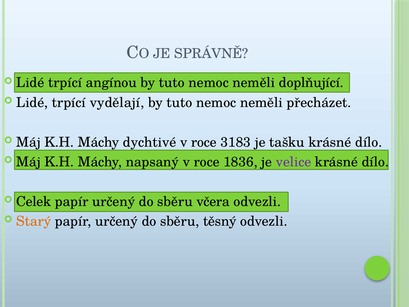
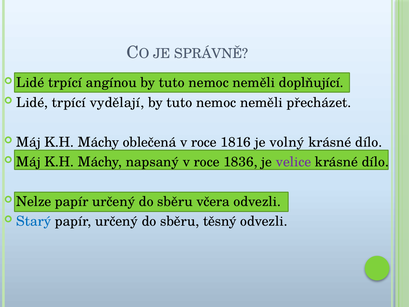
dychtivé: dychtivé -> oblečená (150, 142)
3183: 3183 -> 1816 (236, 142)
tašku: tašku -> volný (287, 142)
Celek: Celek -> Nelze (34, 201)
Starý colour: orange -> blue (34, 221)
